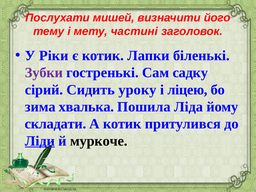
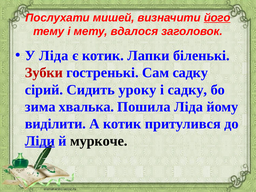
його underline: none -> present (217, 18)
частині: частині -> вдалося (134, 31)
У Ріки: Ріки -> Ліда (54, 56)
Зубки colour: purple -> red (44, 73)
і ліцею: ліцею -> садку (187, 90)
складати: складати -> виділити (55, 124)
